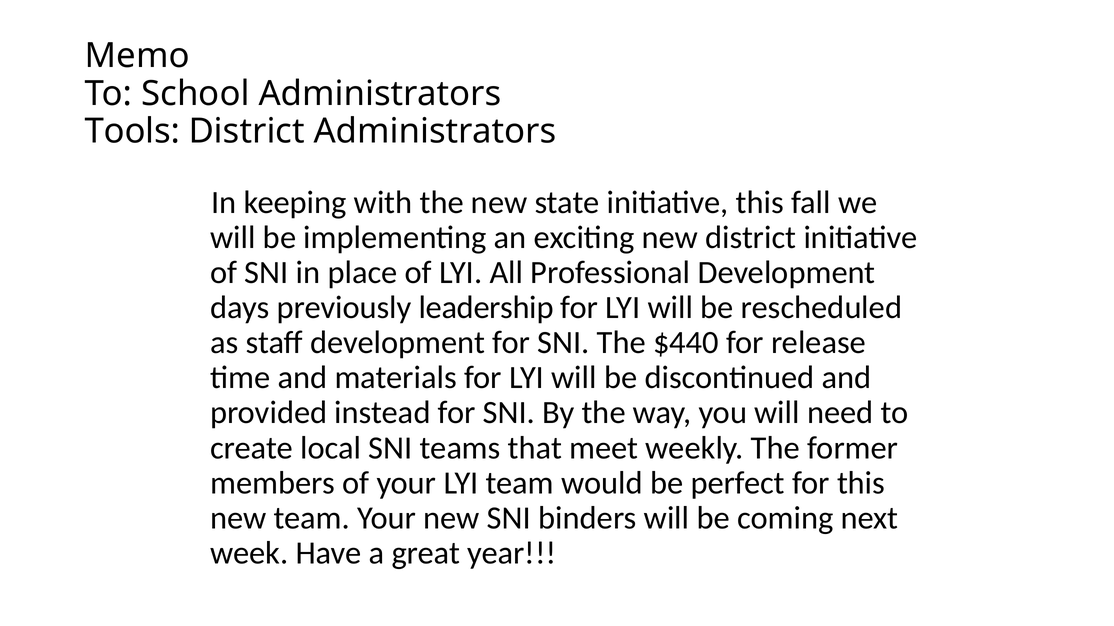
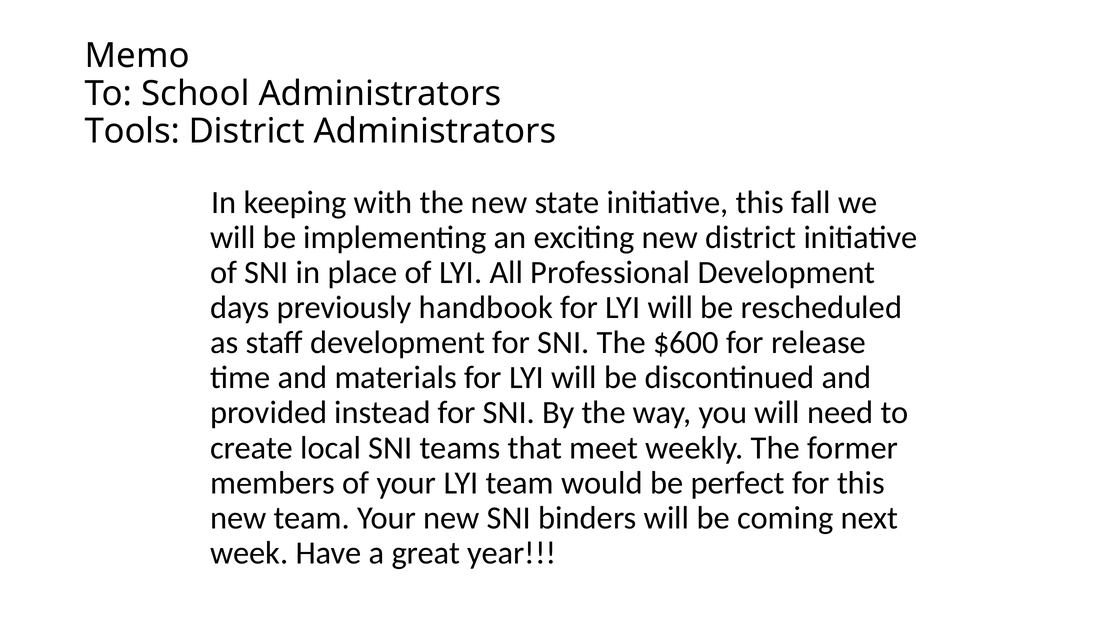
leadership: leadership -> handbook (486, 308)
$440: $440 -> $600 (686, 343)
